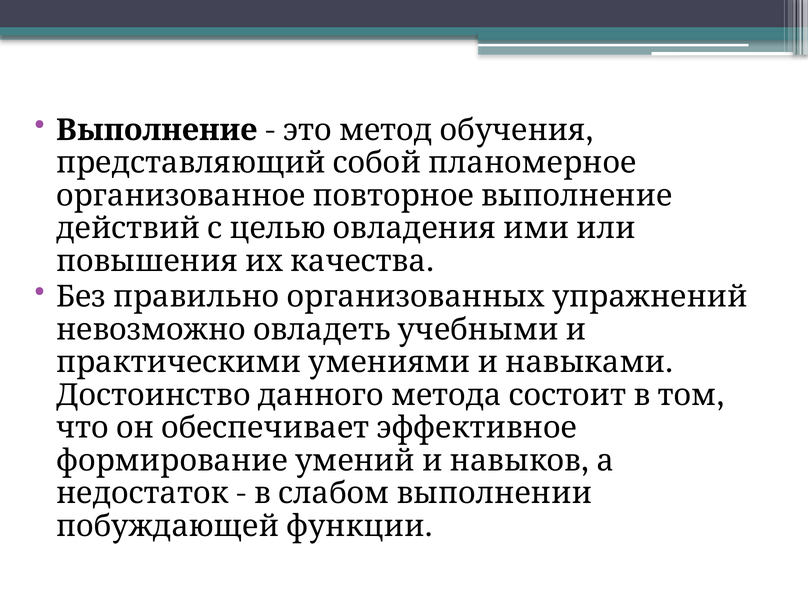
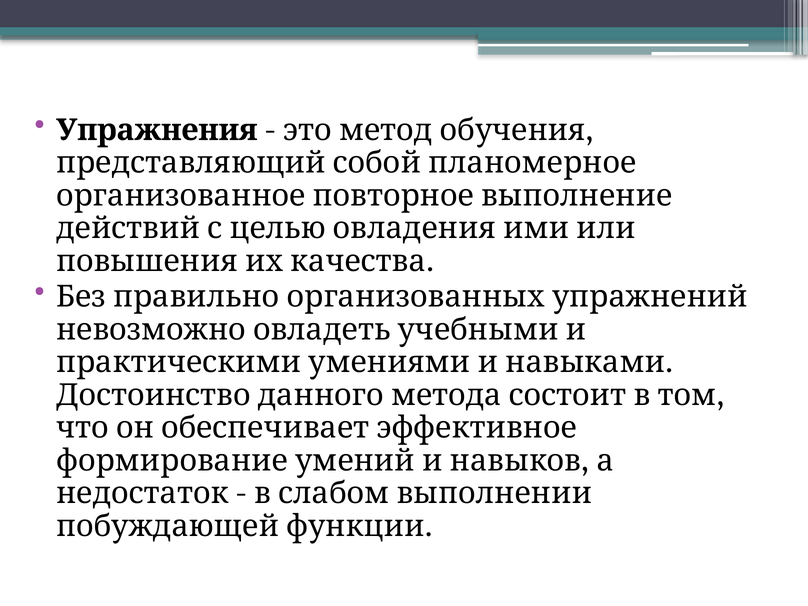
Выполнение: Выполнение -> Упражнения (157, 130)
